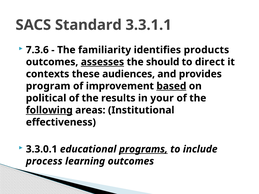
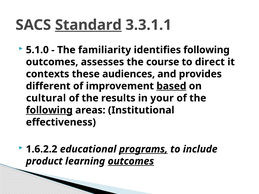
Standard underline: none -> present (88, 25)
7.3.6: 7.3.6 -> 5.1.0 (37, 50)
identifies products: products -> following (207, 50)
assesses underline: present -> none (102, 62)
should: should -> course (163, 62)
program: program -> different (48, 86)
political: political -> cultural (46, 98)
3.3.0.1: 3.3.0.1 -> 1.6.2.2 (42, 149)
process: process -> product (44, 161)
outcomes underline: none -> present (131, 161)
